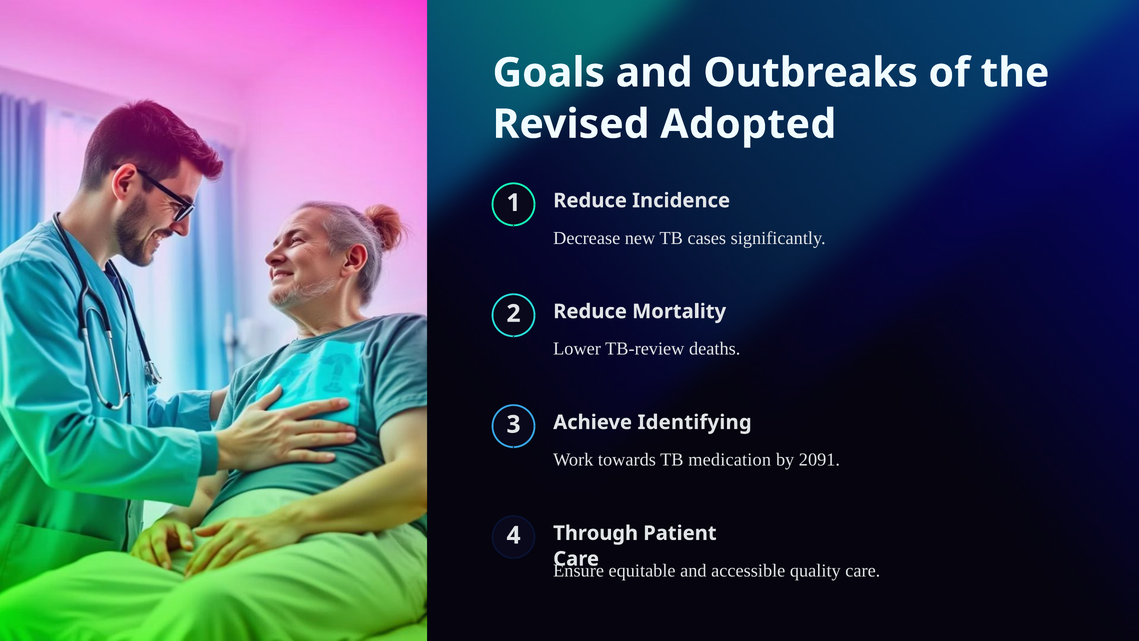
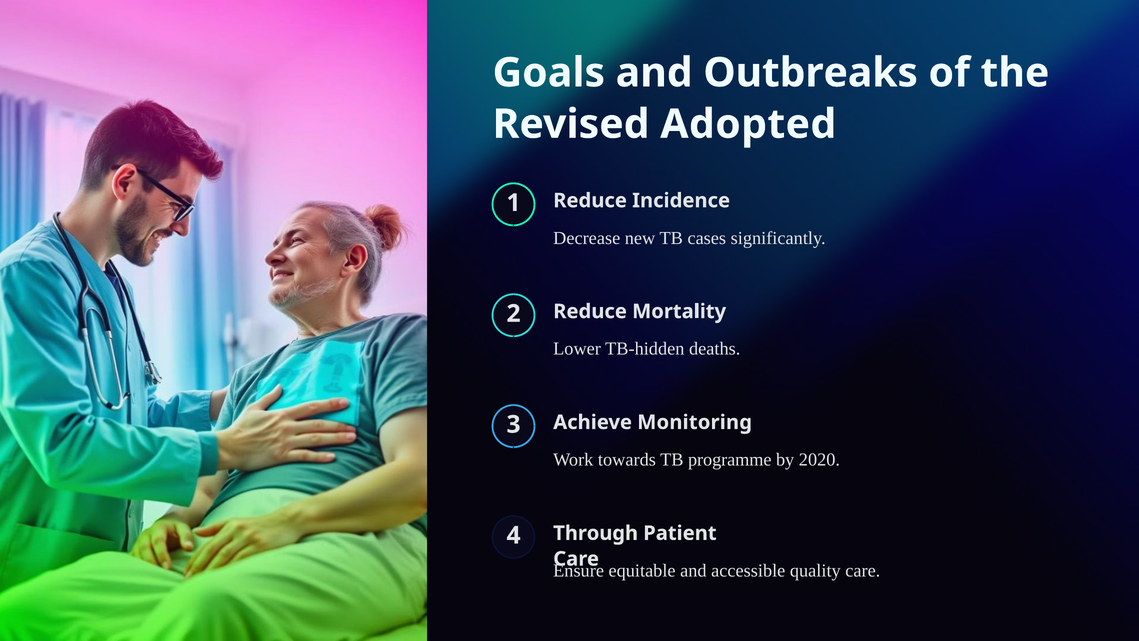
TB-review: TB-review -> TB-hidden (645, 349)
Identifying: Identifying -> Monitoring (695, 422)
medication: medication -> programme (730, 460)
2091: 2091 -> 2020 (819, 460)
